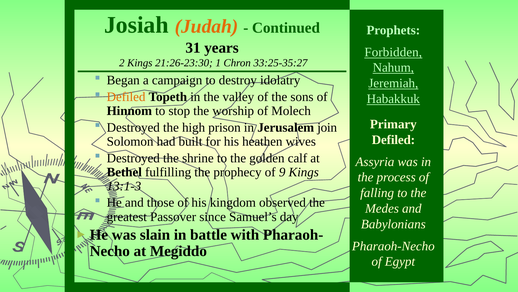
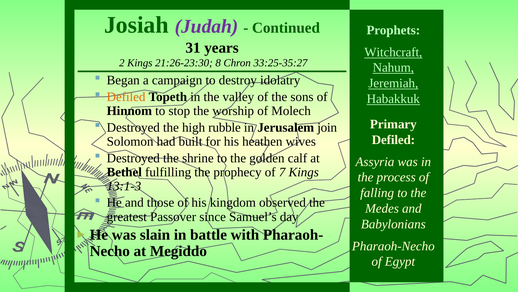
Judah colour: orange -> purple (207, 26)
Forbidden: Forbidden -> Witchcraft (393, 52)
1: 1 -> 8 (218, 63)
prison: prison -> rubble (225, 127)
9: 9 -> 7 (282, 172)
